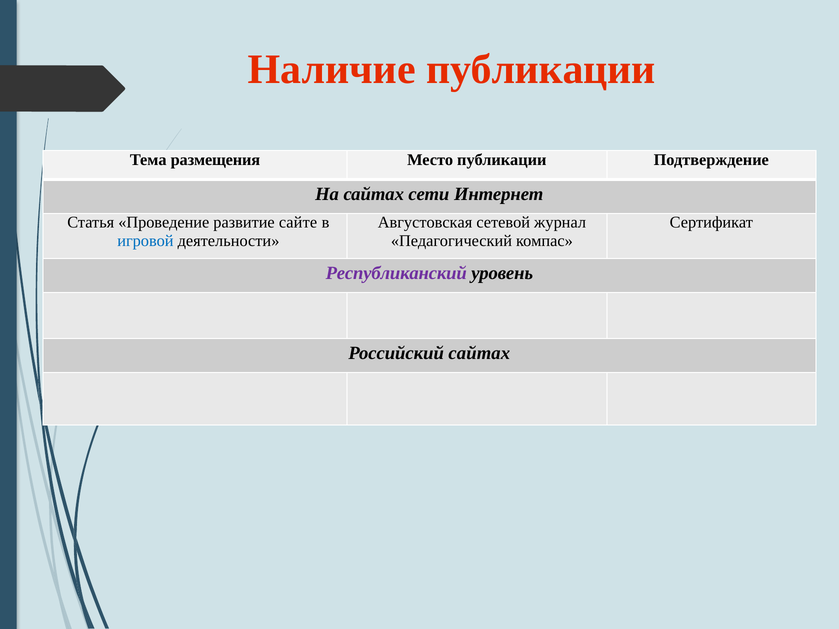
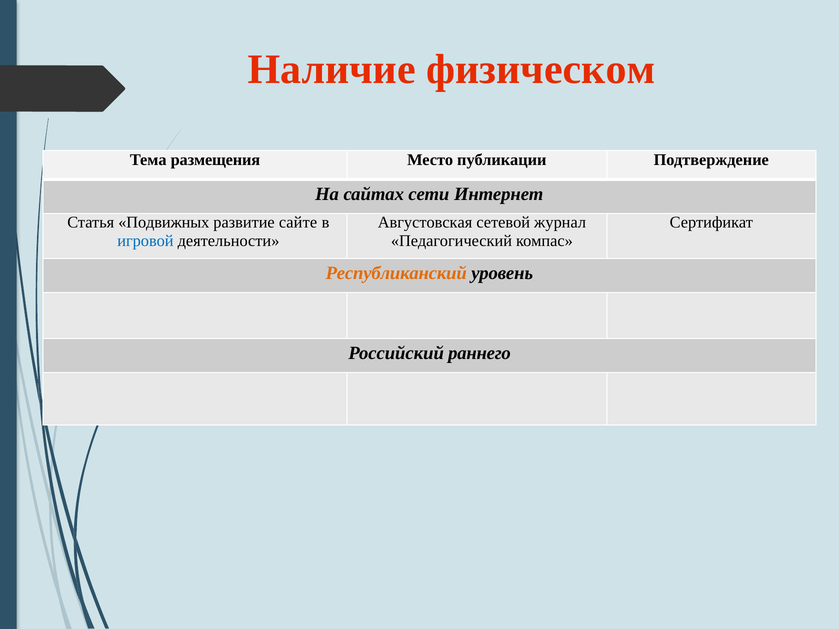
Наличие публикации: публикации -> физическом (541, 69)
Проведение: Проведение -> Подвижных (164, 223)
Республиканский colour: purple -> orange (396, 273)
Российский сайтах: сайтах -> раннего (479, 353)
